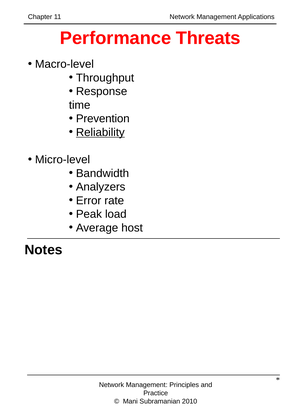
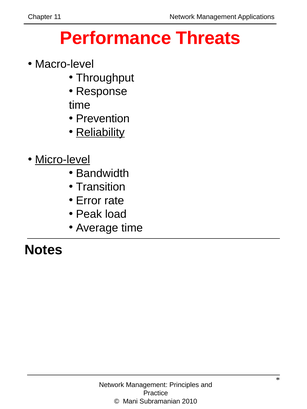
Micro-level underline: none -> present (63, 160)
Analyzers: Analyzers -> Transition (101, 187)
Average host: host -> time (132, 228)
